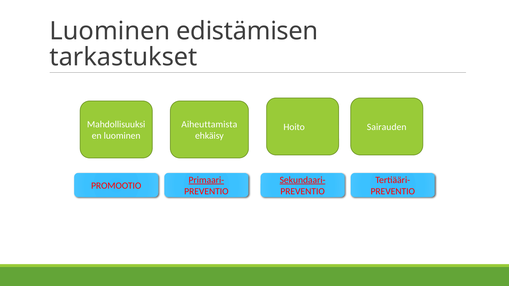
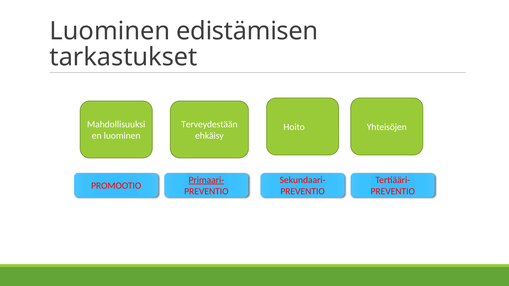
Aiheuttamista: Aiheuttamista -> Terveydestään (209, 125)
Sairauden: Sairauden -> Yhteisöjen (387, 127)
Sekundaari- underline: present -> none (303, 180)
